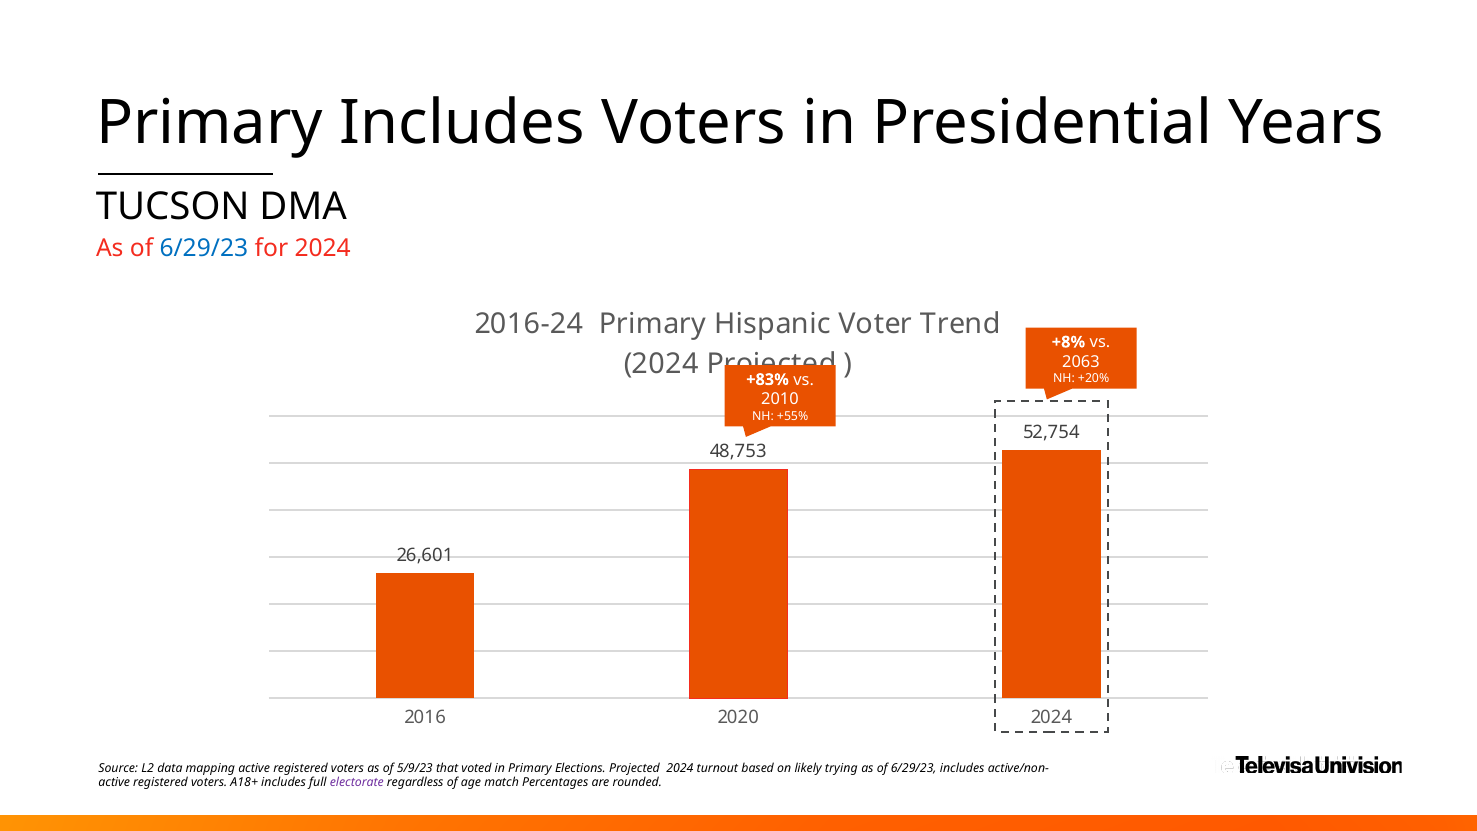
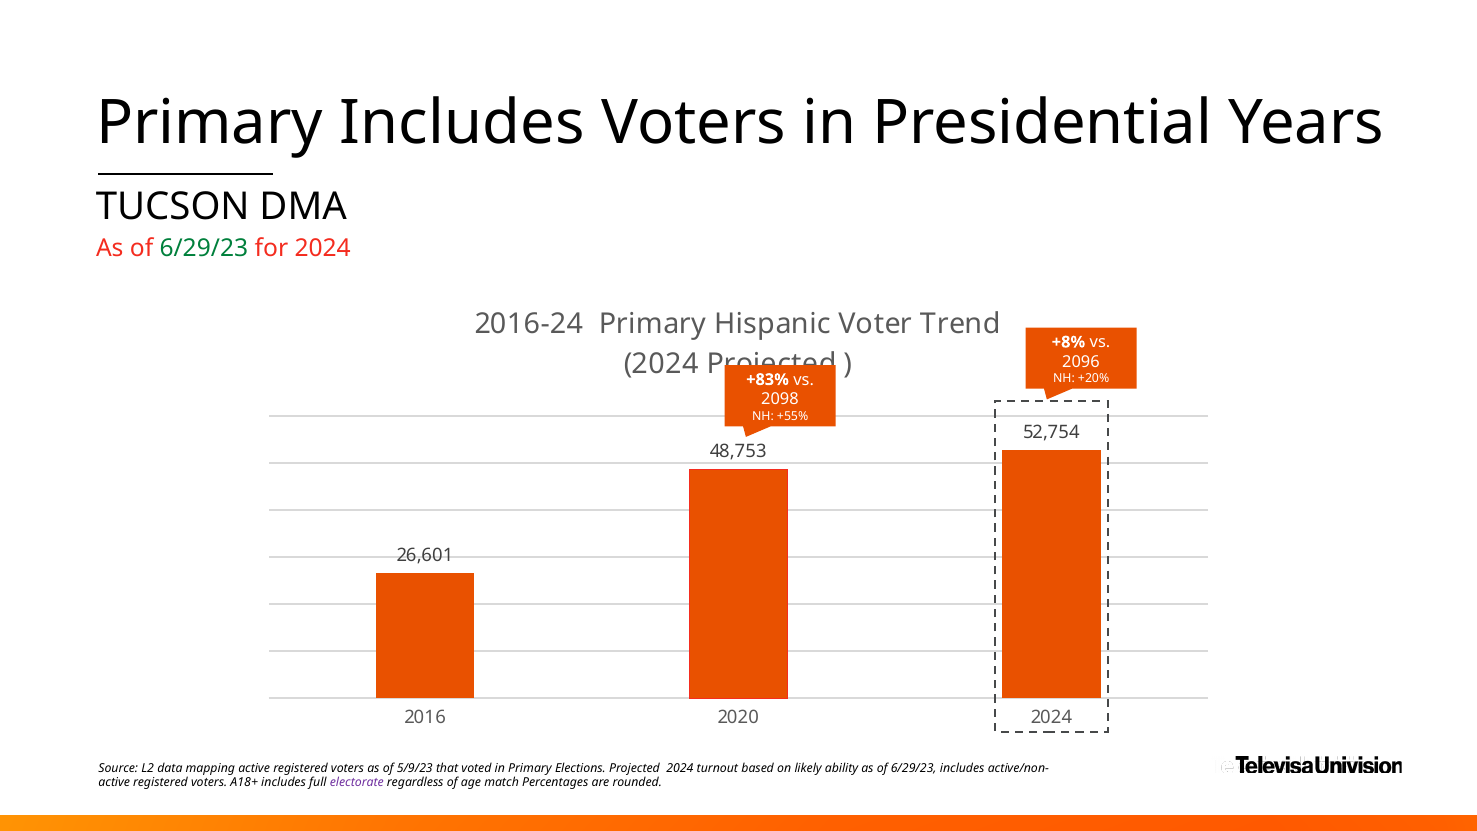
6/29/23 colour: blue -> green (204, 248)
2063: 2063 -> 2096 (1081, 362)
2010: 2010 -> 2098 (780, 399)
trying: trying -> ability (841, 769)
